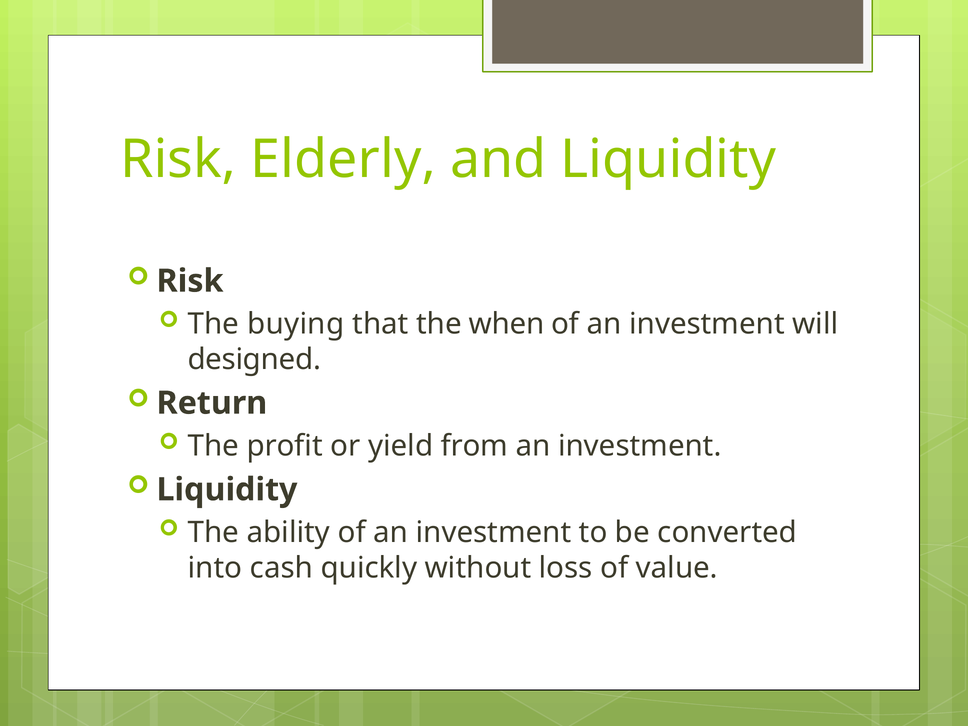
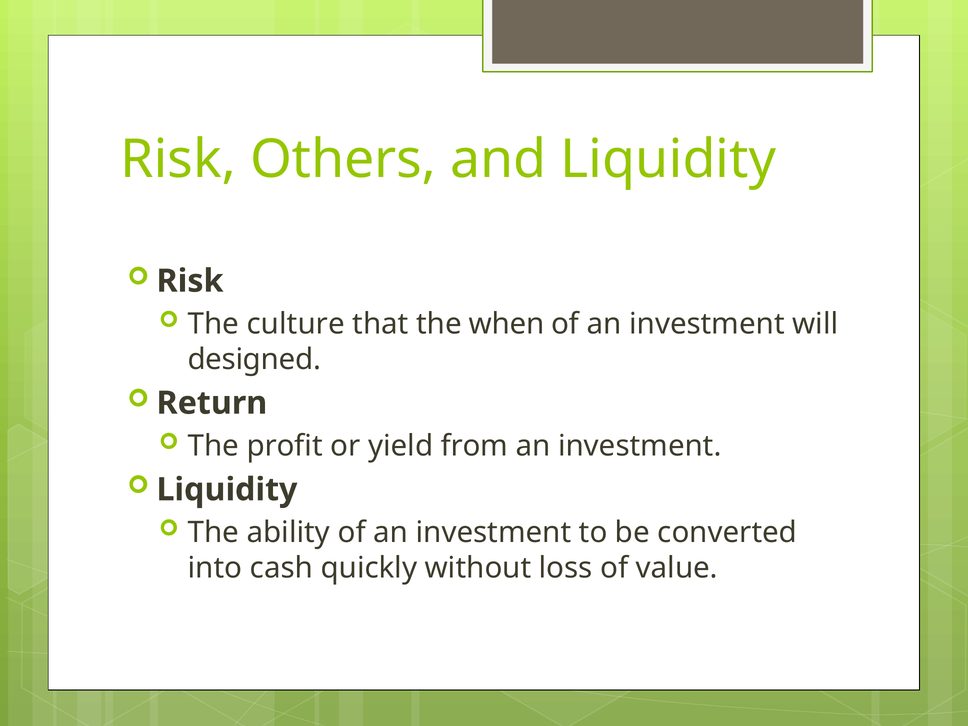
Elderly: Elderly -> Others (343, 160)
buying: buying -> culture (296, 324)
